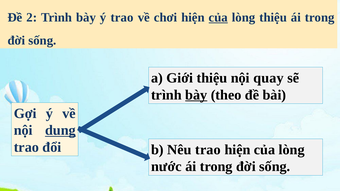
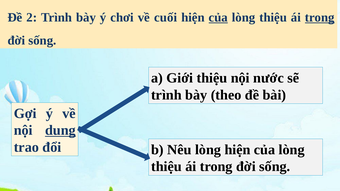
ý trao: trao -> chơi (122, 17)
chơi: chơi -> cuối (166, 17)
trong underline: none -> present (320, 17)
quay: quay -> nước (268, 78)
bày underline: present -> none (196, 95)
Nêu trao: trao -> lòng (208, 150)
nước: nước -> thiệu (166, 167)
